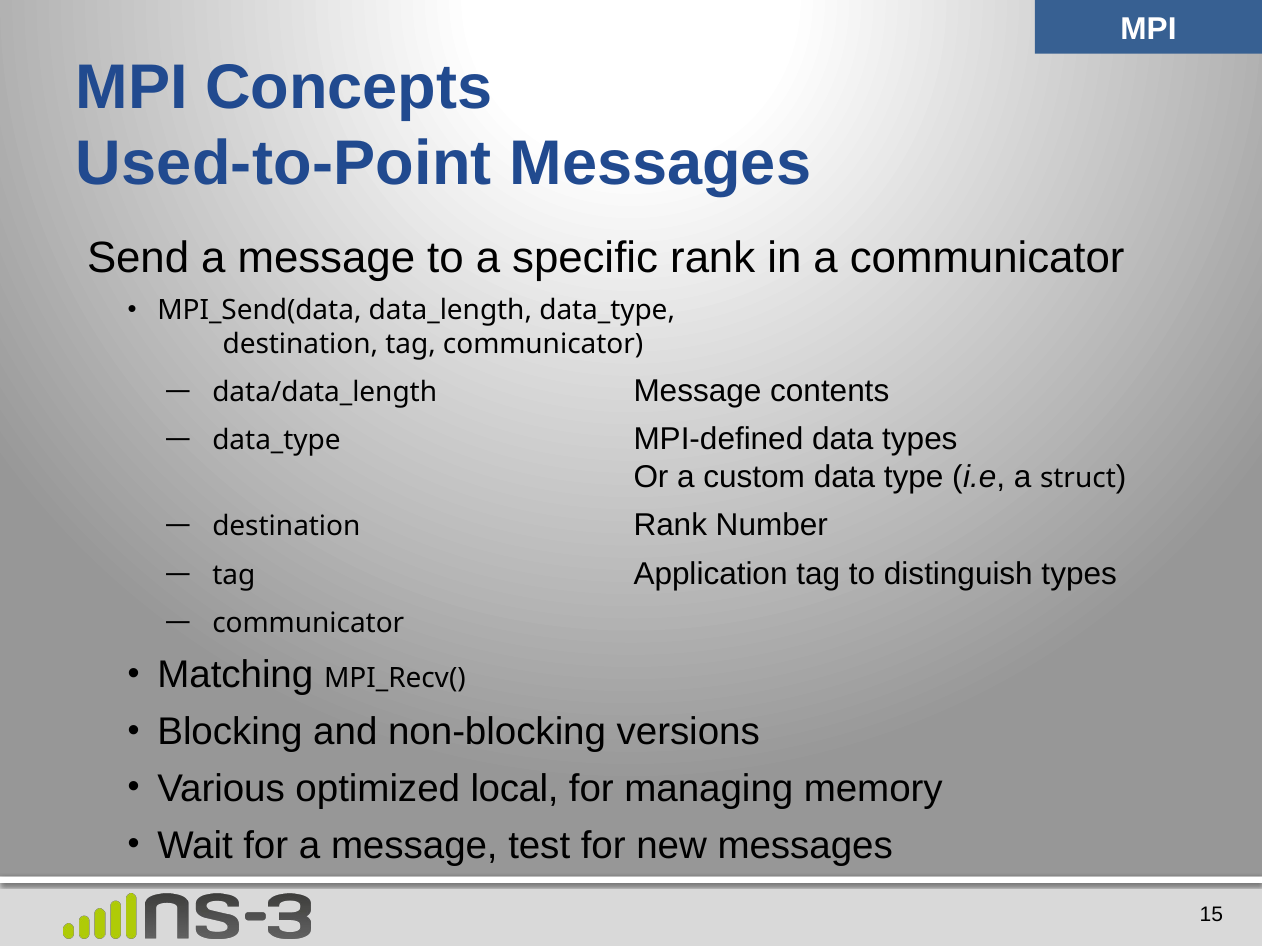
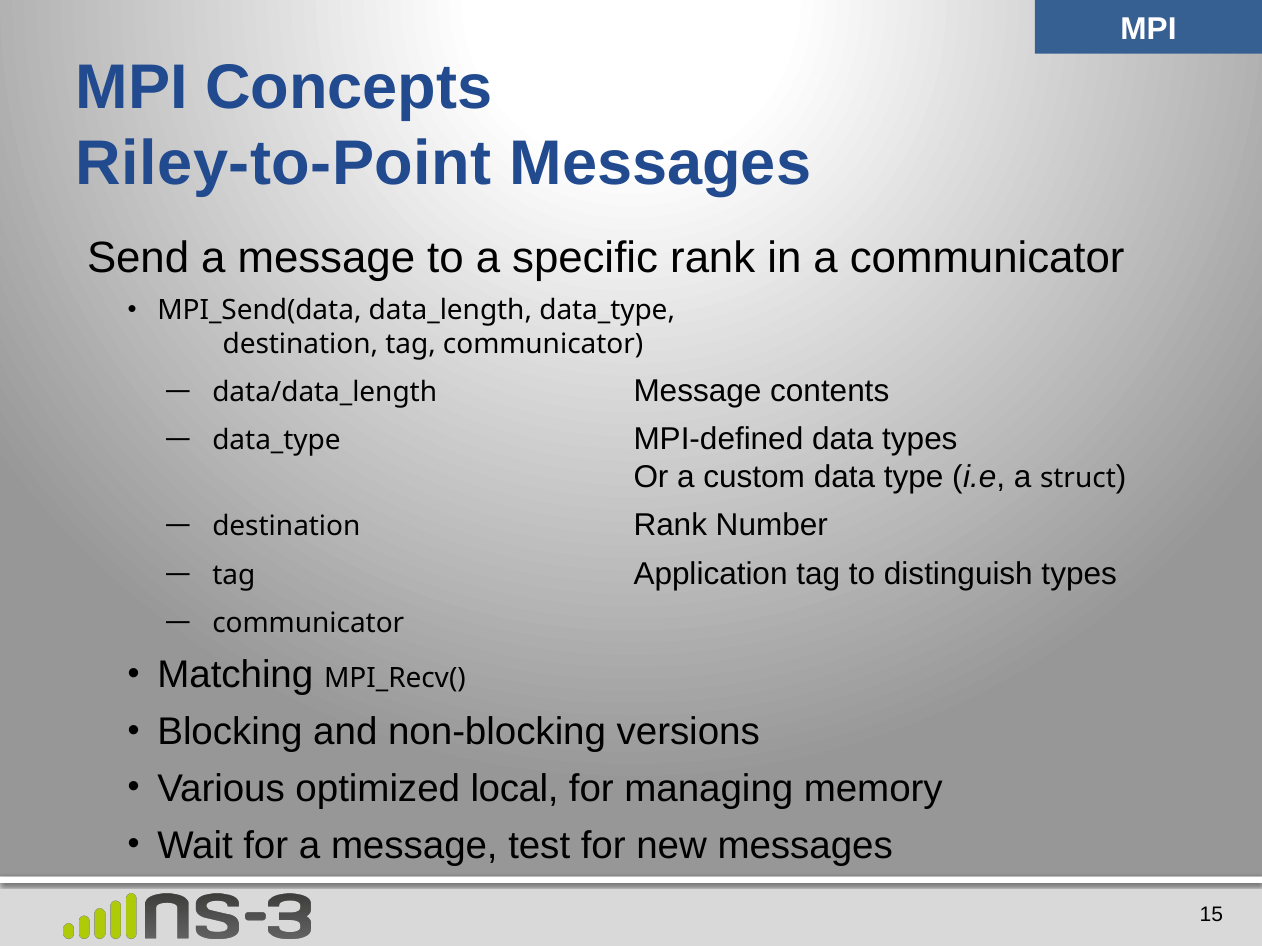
Used-to-Point: Used-to-Point -> Riley-to-Point (284, 163)
